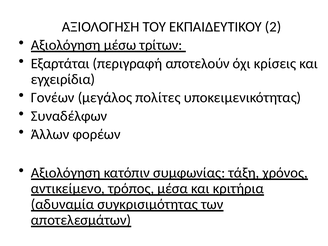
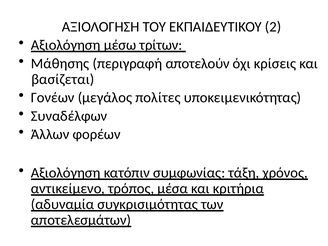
Εξαρτάται: Εξαρτάται -> Μάθησης (60, 64)
εγχειρίδια: εγχειρίδια -> βασίζεται (63, 79)
